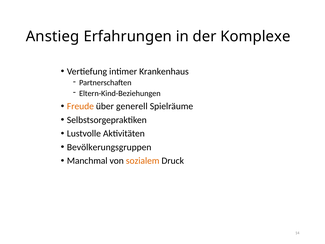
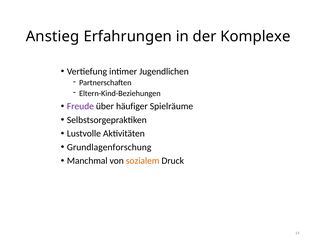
Krankenhaus: Krankenhaus -> Jugendlichen (164, 71)
Freude colour: orange -> purple (80, 106)
generell: generell -> häufiger (132, 106)
Bevölkerungsgruppen: Bevölkerungsgruppen -> Grundlagenforschung (109, 147)
